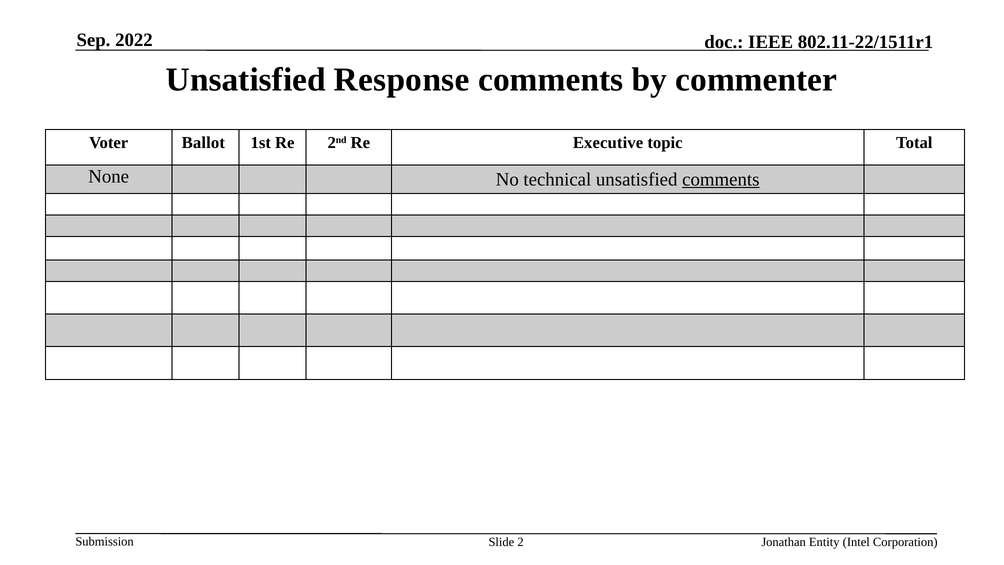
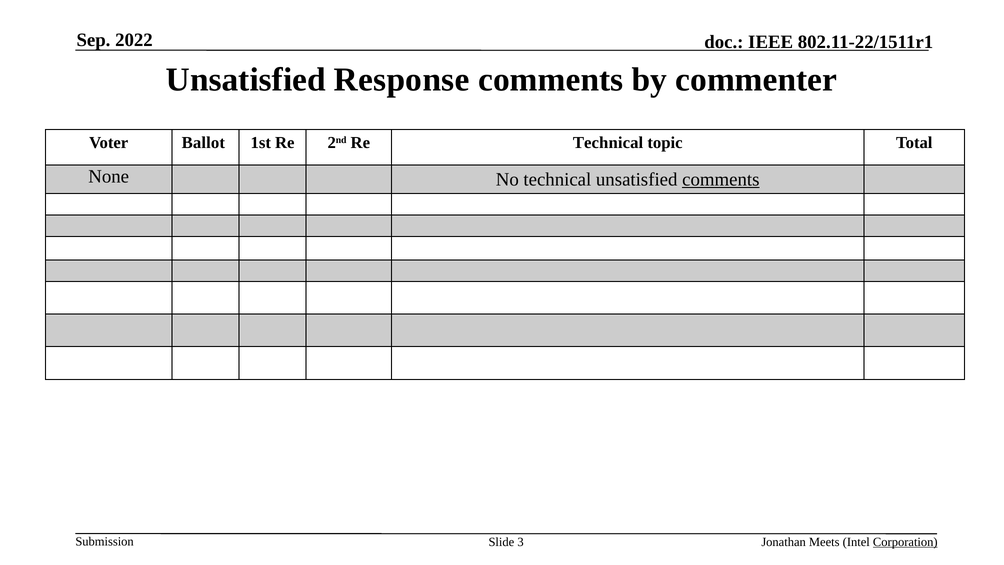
Re Executive: Executive -> Technical (608, 143)
2: 2 -> 3 (521, 542)
Entity: Entity -> Meets (824, 542)
Corporation underline: none -> present (905, 542)
